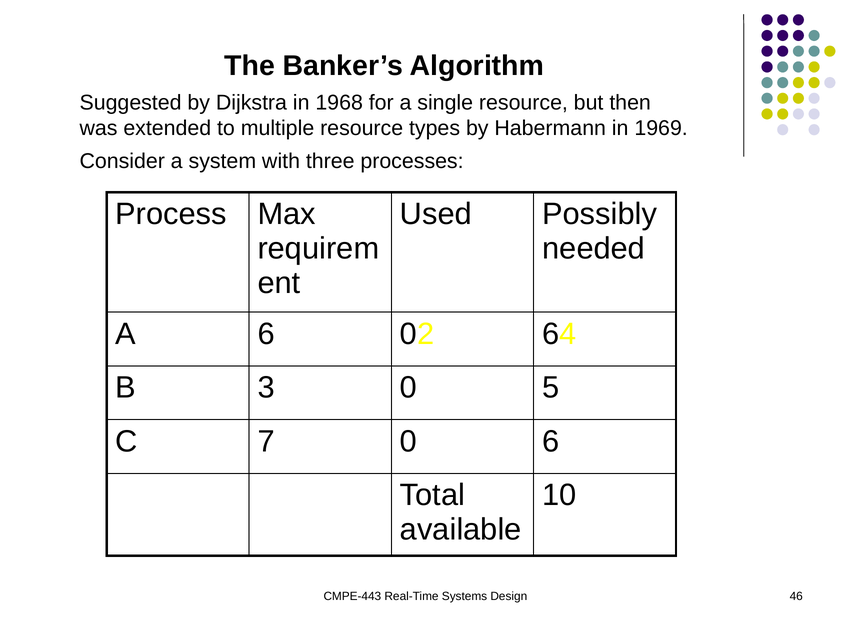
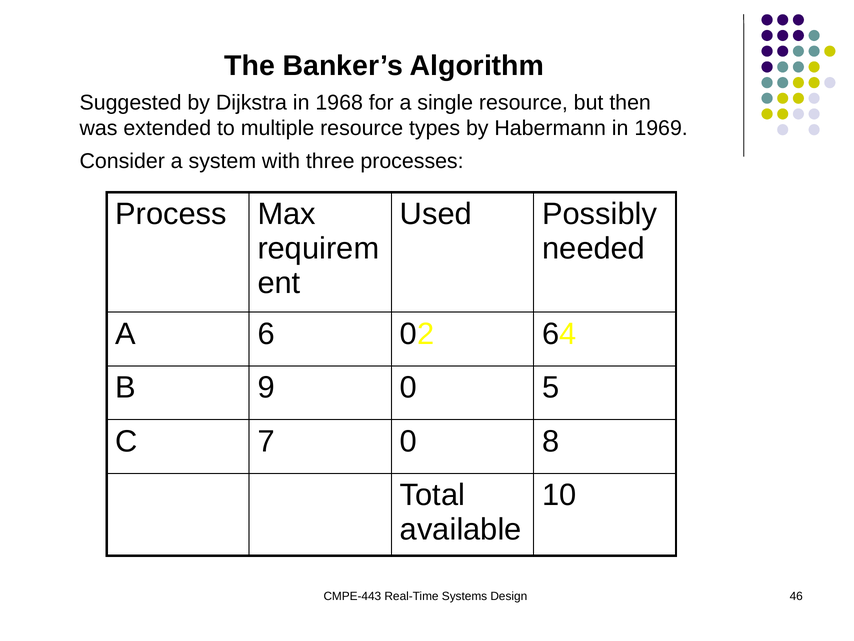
3: 3 -> 9 (266, 387)
0 6: 6 -> 8 (551, 441)
